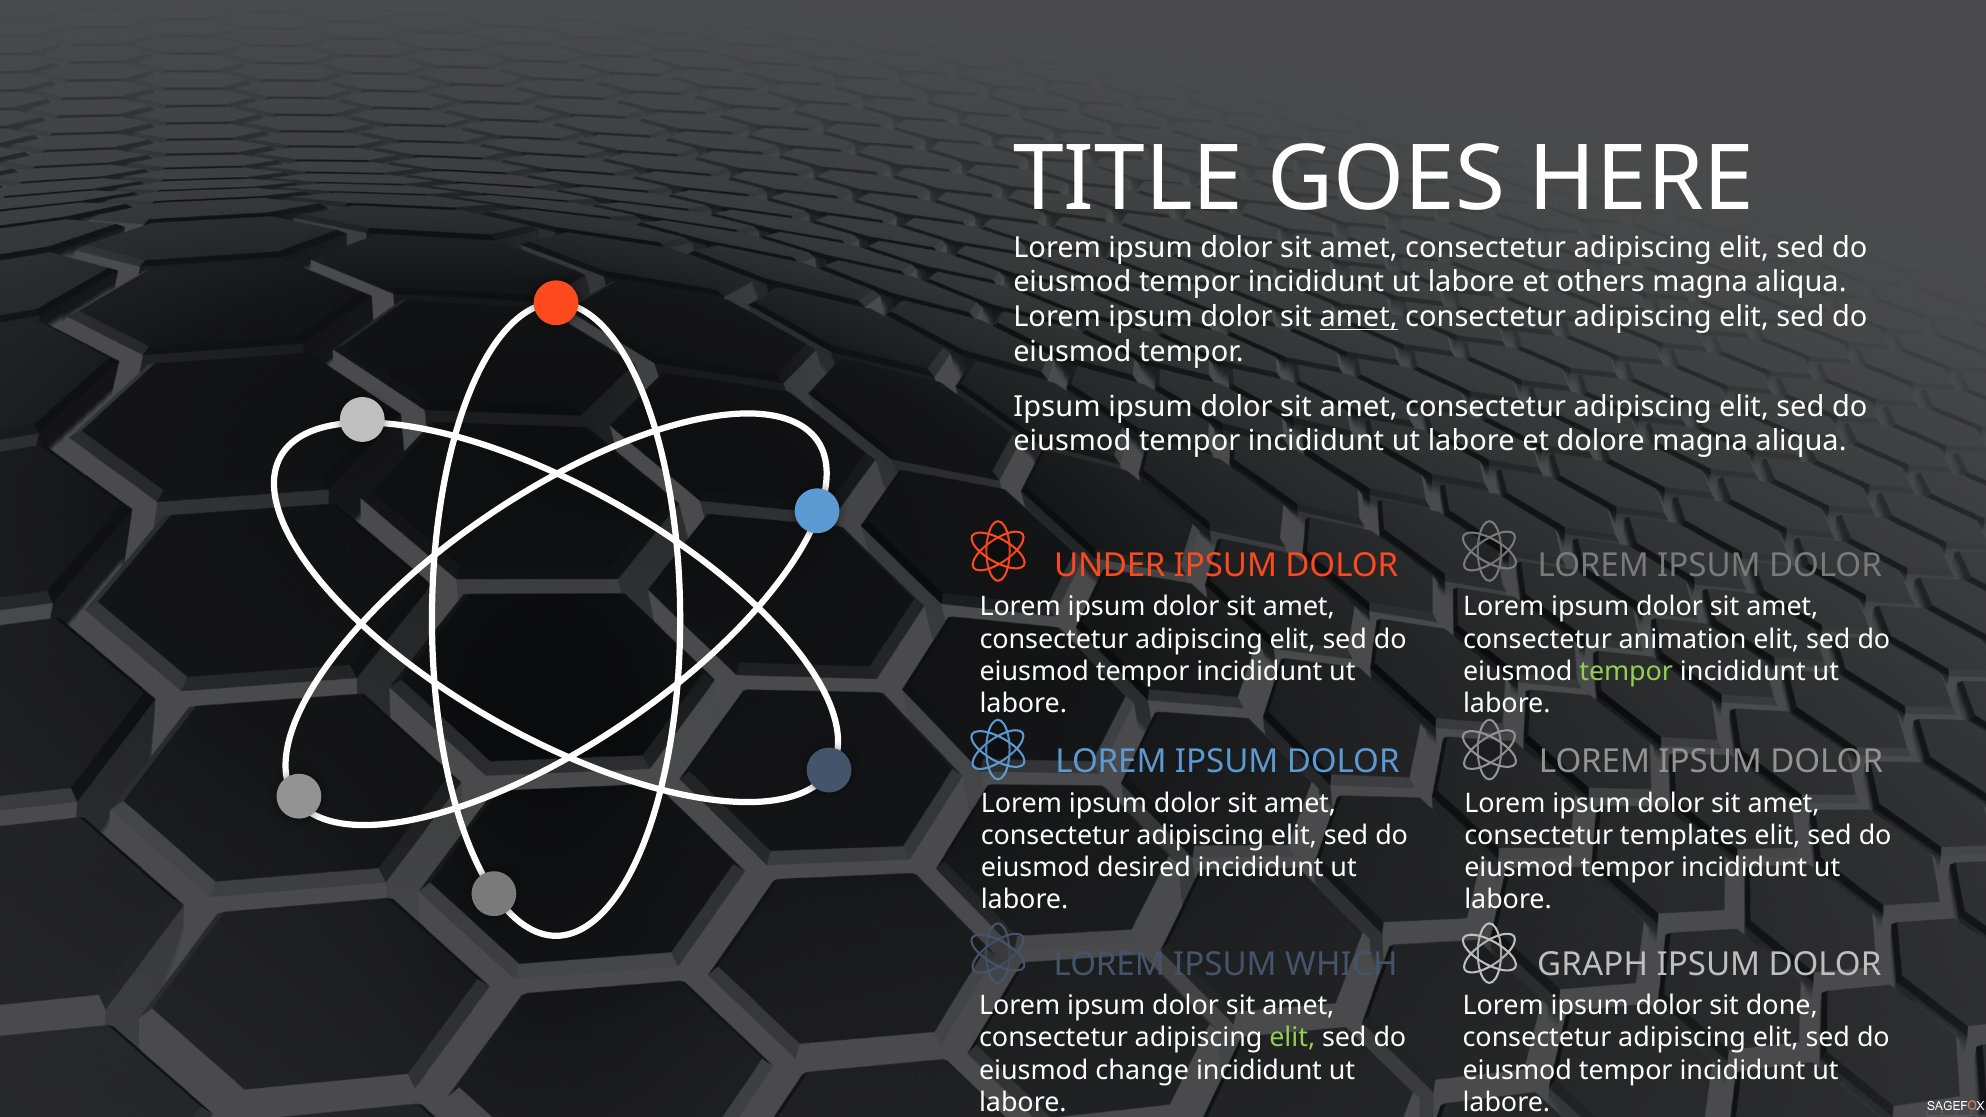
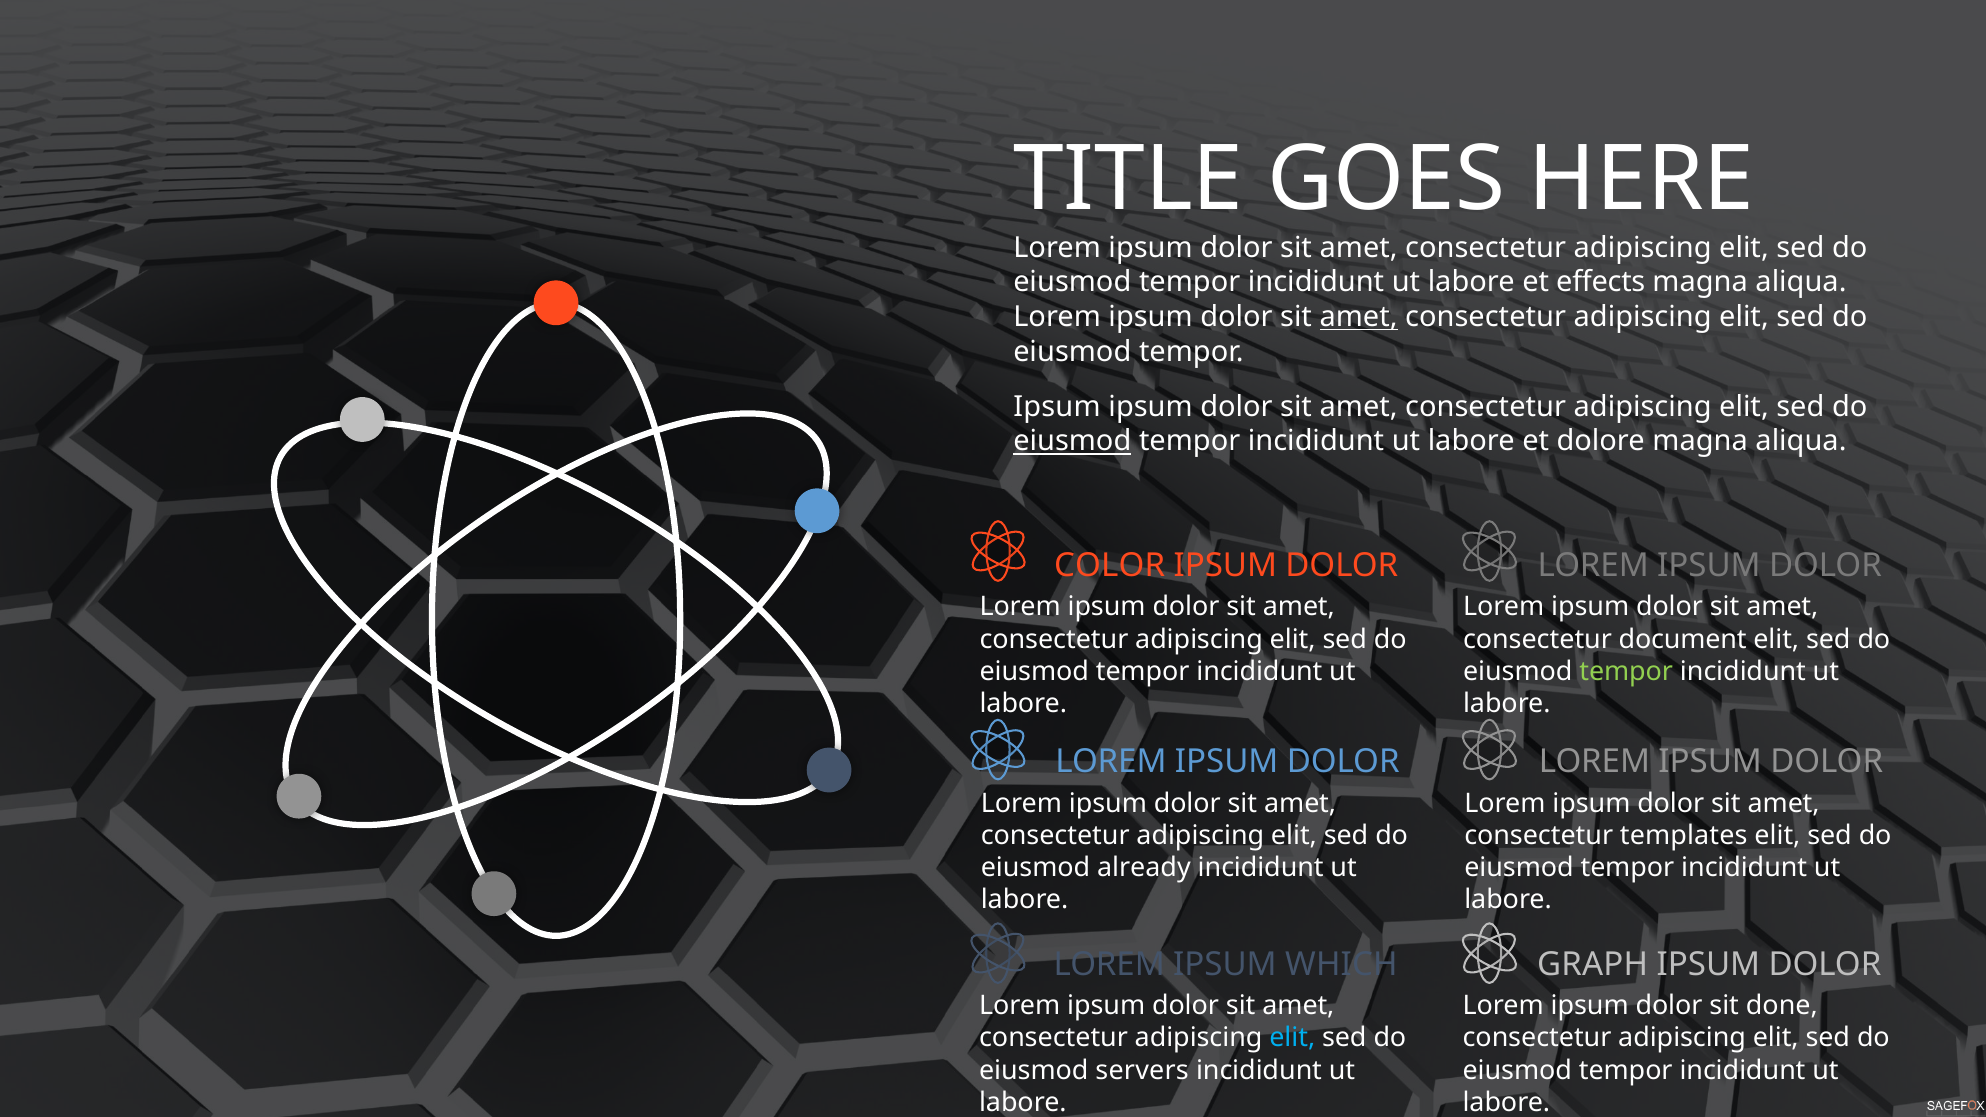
others: others -> effects (1601, 282)
eiusmod underline: none -> present (1072, 441)
UNDER: UNDER -> COLOR (1110, 566)
animation: animation -> document (1683, 639)
desired: desired -> already (1144, 868)
elit colour: light green -> light blue (1292, 1038)
change: change -> servers (1142, 1070)
